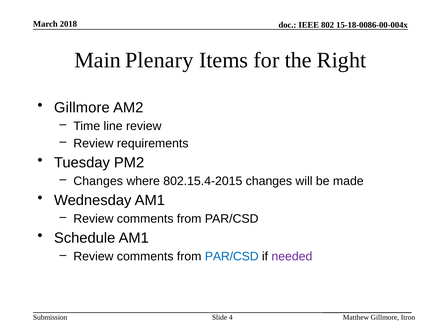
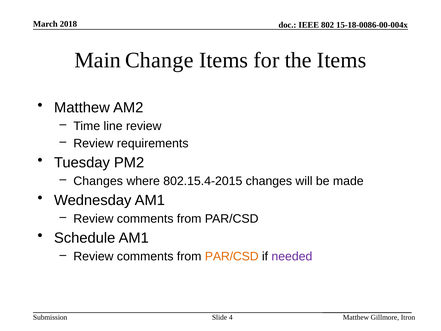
Plenary: Plenary -> Change (159, 60)
the Right: Right -> Items (342, 60)
Gillmore: Gillmore -> Matthew (82, 108)
PAR/CSD colour: blue -> orange (232, 256)
